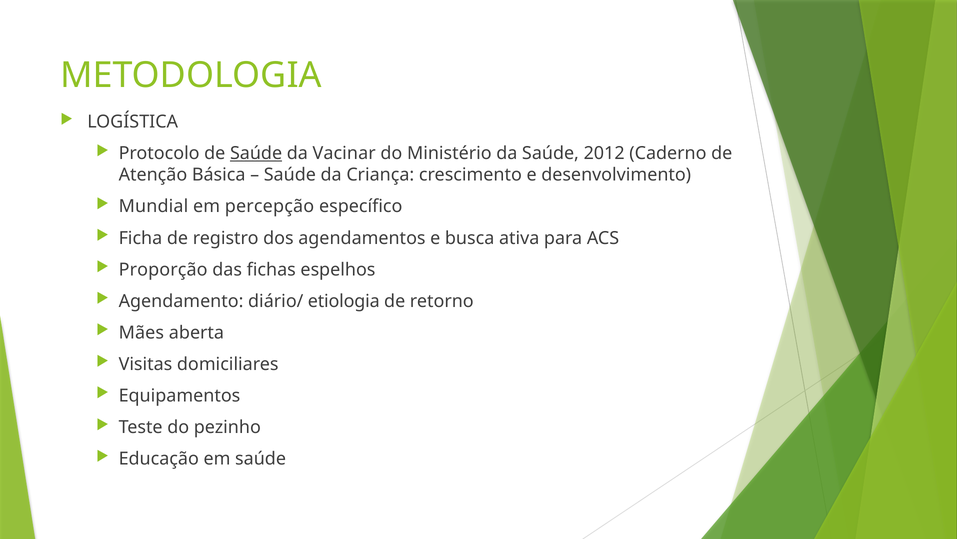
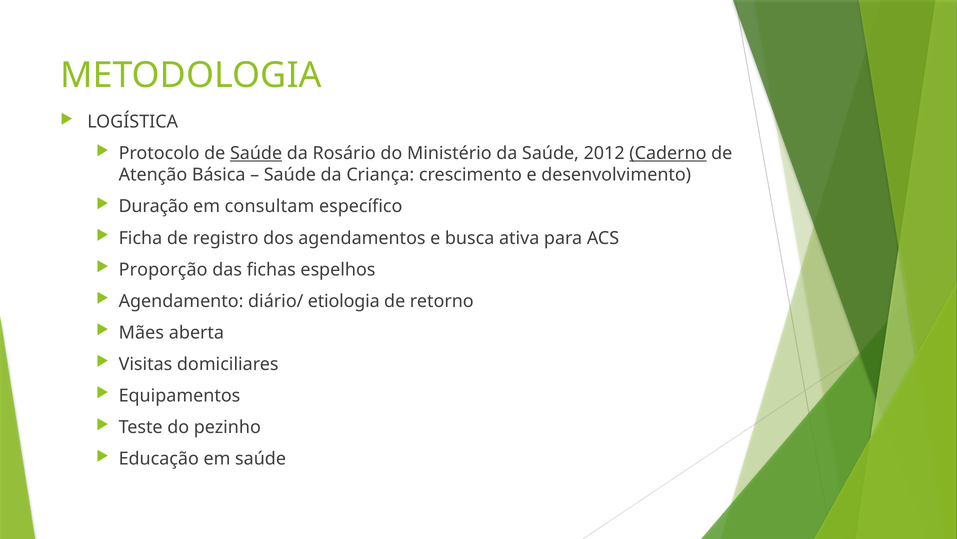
Vacinar: Vacinar -> Rosário (344, 153)
Caderno underline: none -> present (668, 153)
Mundial: Mundial -> Duração (154, 206)
percepção: percepção -> consultam (270, 206)
